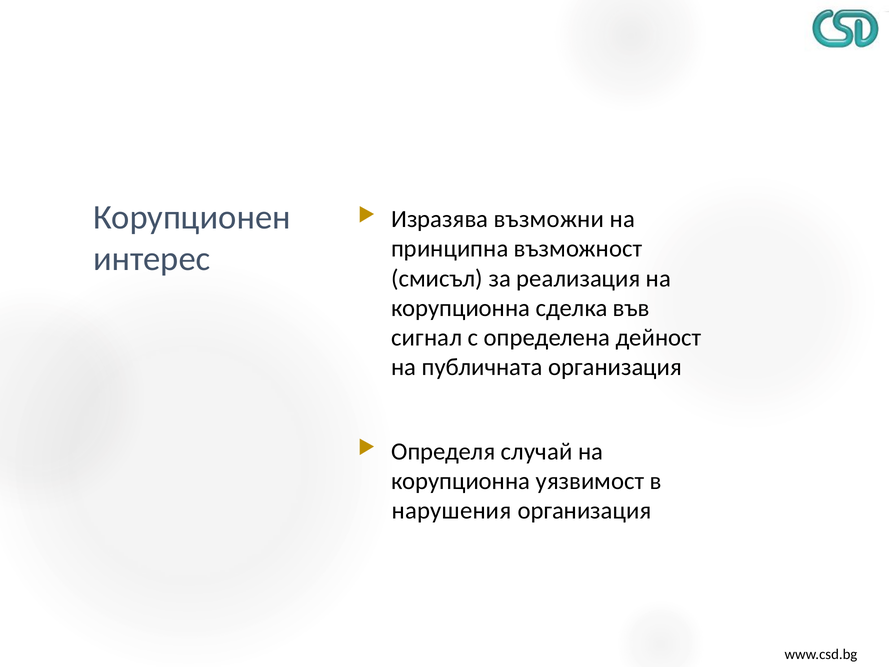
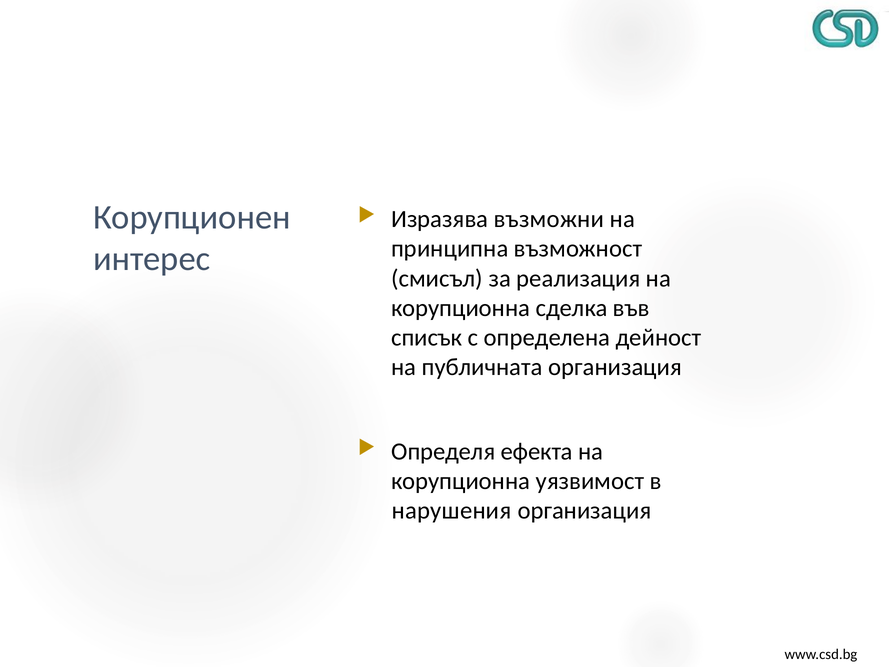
сигнал: сигнал -> списък (427, 338)
случай: случай -> ефекта (537, 451)
